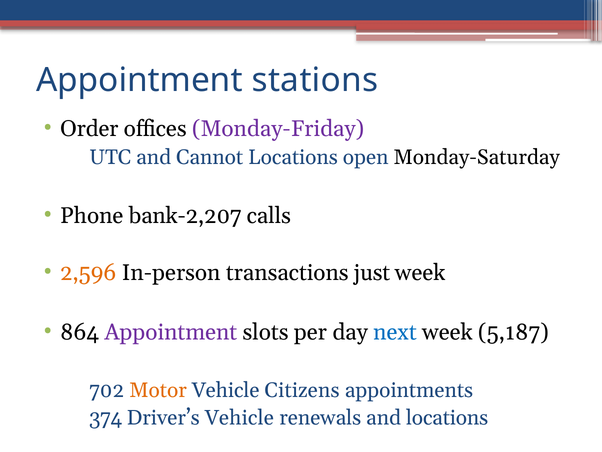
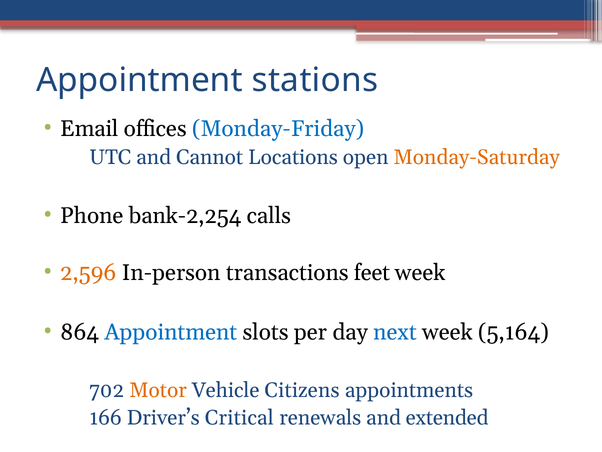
Order: Order -> Email (89, 128)
Monday-Friday colour: purple -> blue (278, 128)
Monday-Saturday colour: black -> orange (477, 157)
bank-2,207: bank-2,207 -> bank-2,254 (185, 215)
just: just -> feet (372, 273)
Appointment colour: purple -> blue (171, 332)
5,187: 5,187 -> 5,164 (513, 332)
374: 374 -> 166 (106, 417)
Driver’s Vehicle: Vehicle -> Critical (239, 417)
and locations: locations -> extended (447, 417)
